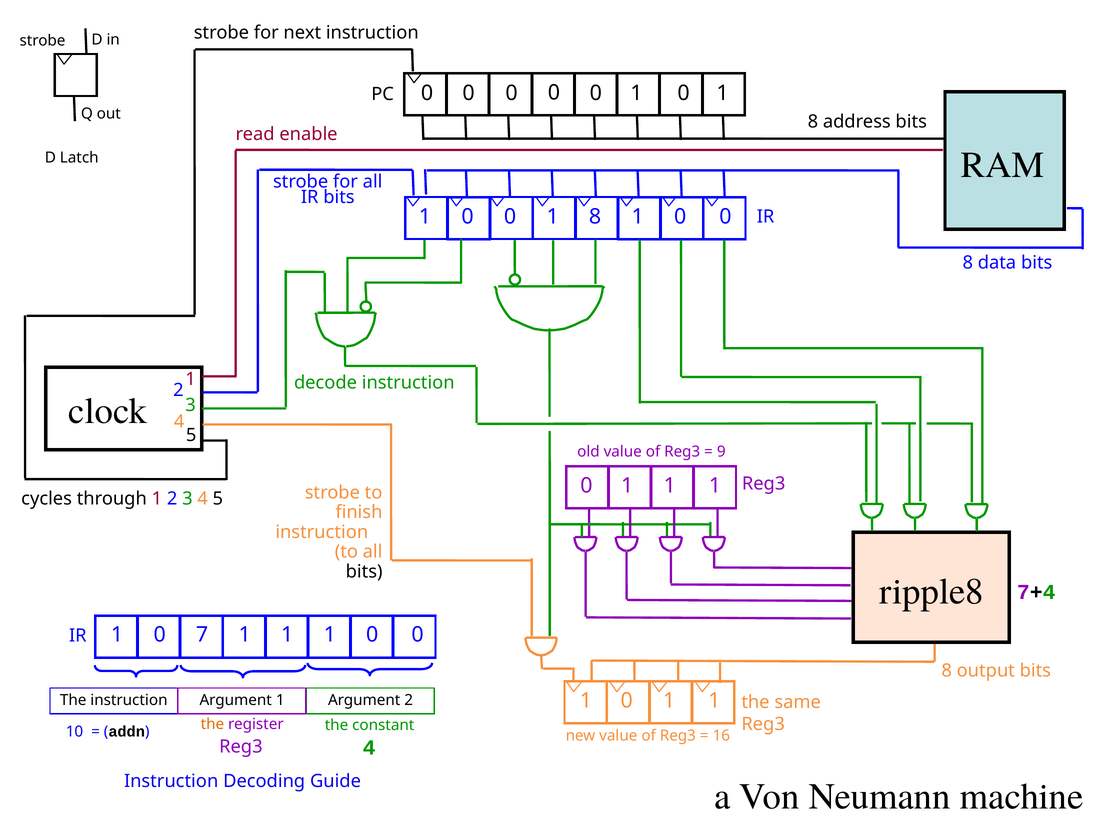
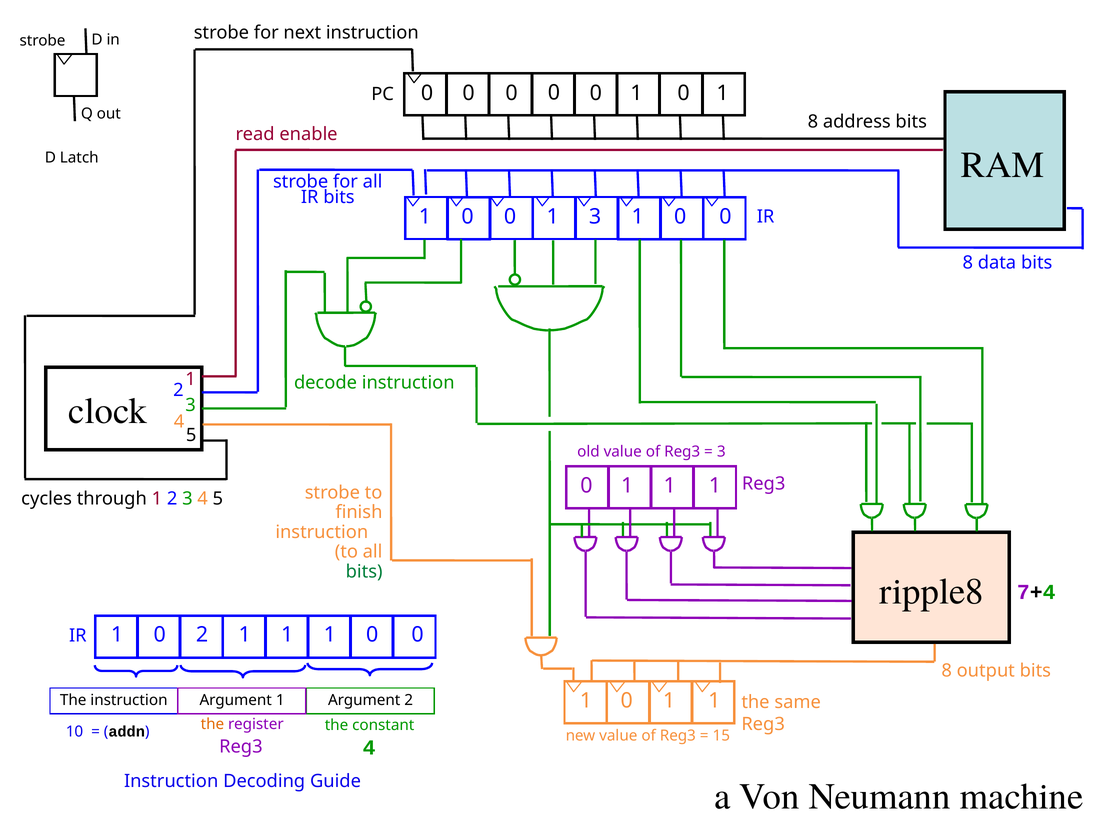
1 8: 8 -> 3 (595, 216)
9: 9 -> 3 (721, 451)
bits colour: black -> green (364, 572)
0 7: 7 -> 2 (202, 635)
16: 16 -> 15 (721, 736)
